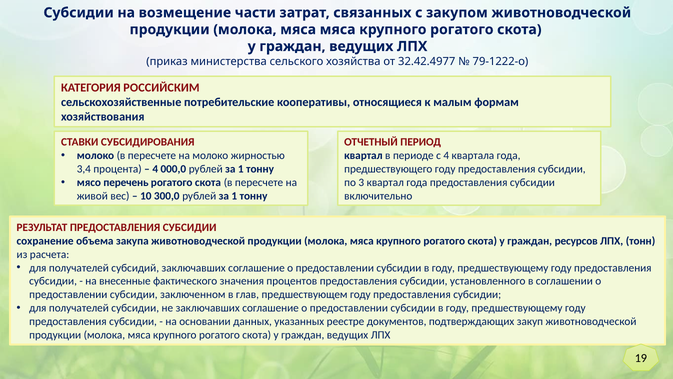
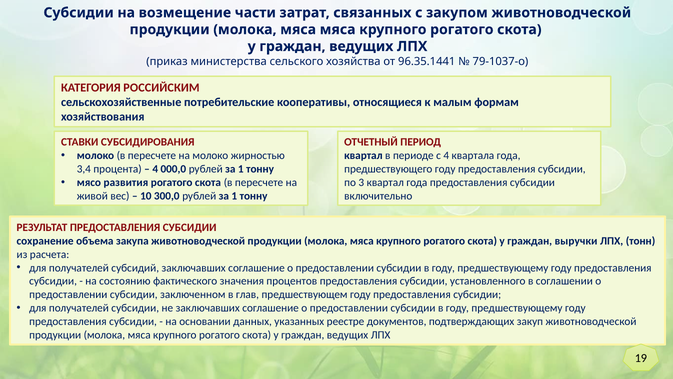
32.42.4977: 32.42.4977 -> 96.35.1441 (427, 61)
79-1222-о: 79-1222-о -> 79-1037-о (500, 61)
перечень: перечень -> развития (126, 182)
ресурсов: ресурсов -> выручки (576, 241)
внесенные: внесенные -> состоянию (125, 281)
